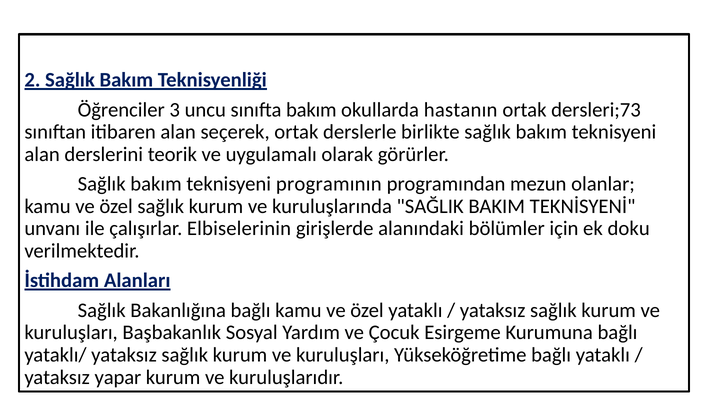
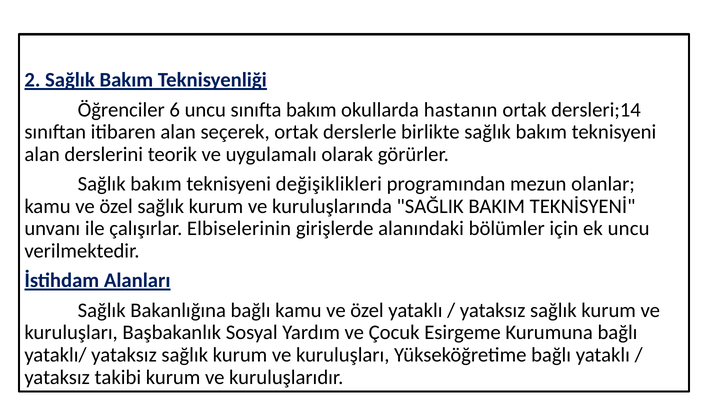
3: 3 -> 6 (175, 110)
dersleri;73: dersleri;73 -> dersleri;14 (596, 110)
programının: programının -> değişiklikleri (329, 184)
ek doku: doku -> uncu (629, 229)
yapar: yapar -> takibi (118, 378)
